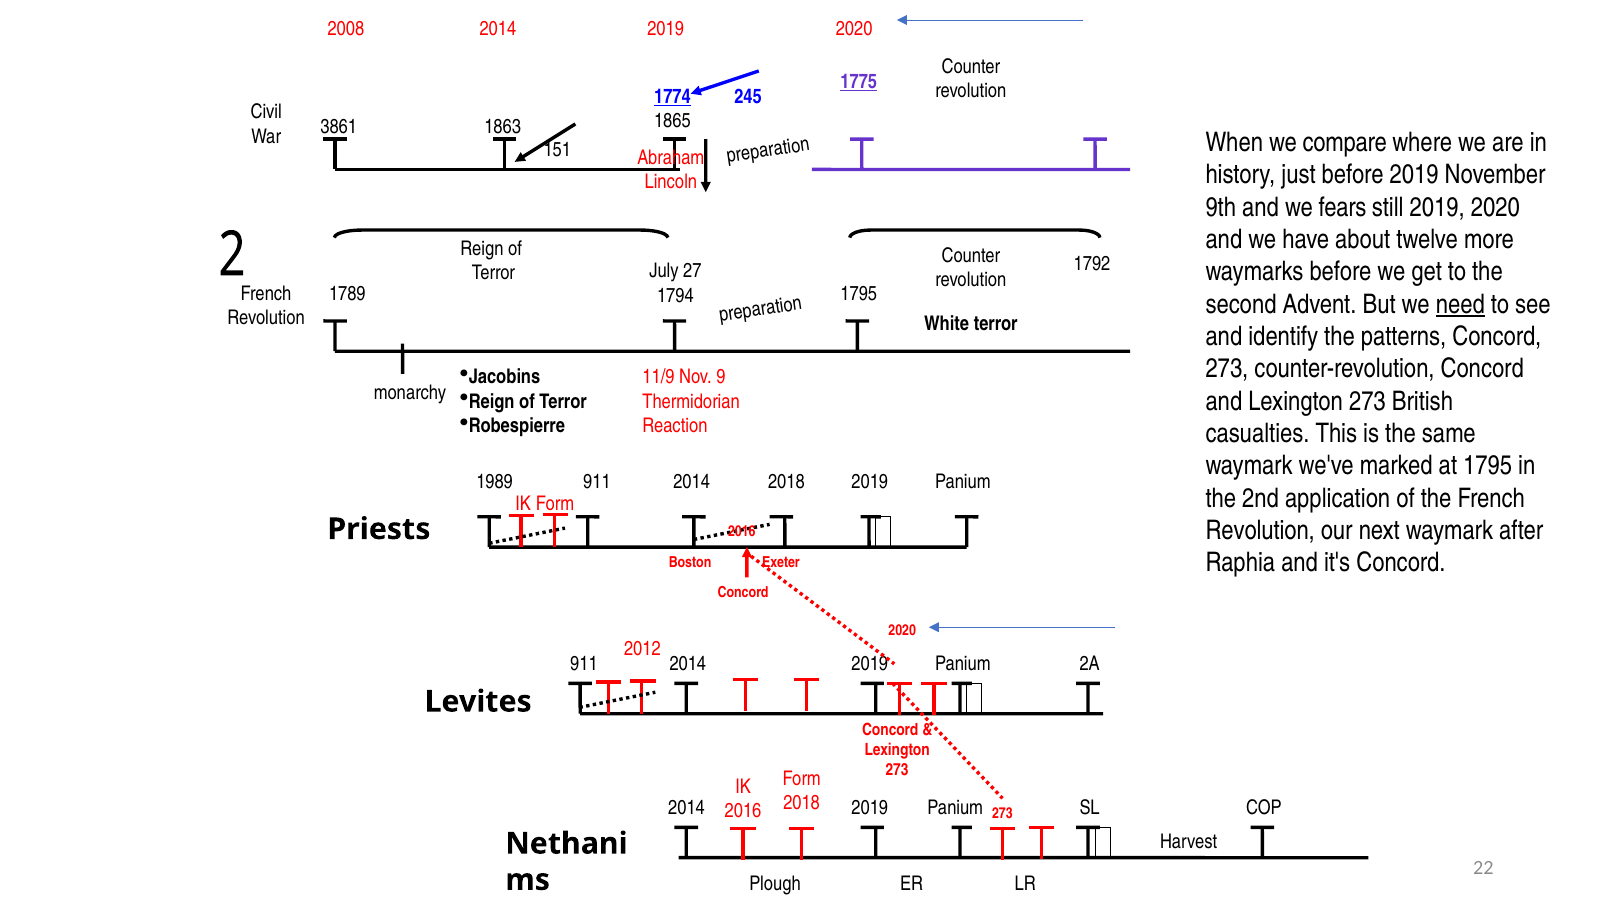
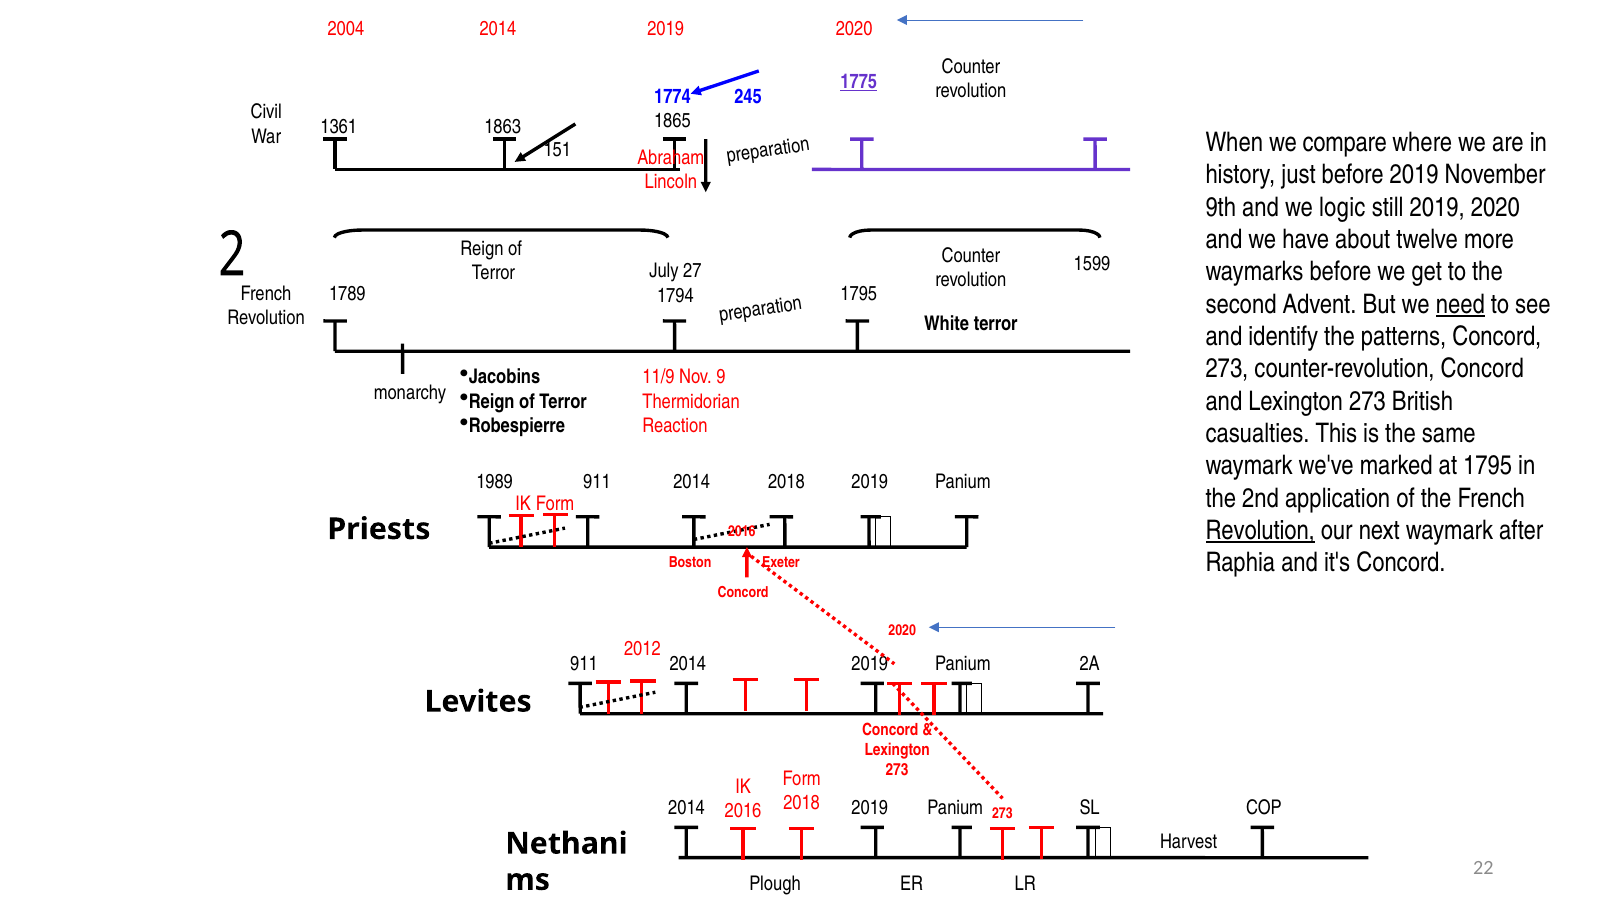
2008: 2008 -> 2004 (346, 29)
1774 underline: present -> none (672, 97)
3861: 3861 -> 1361 (339, 127)
fears: fears -> logic (1342, 208)
1792: 1792 -> 1599 (1092, 264)
Revolution underline: none -> present (1260, 531)
